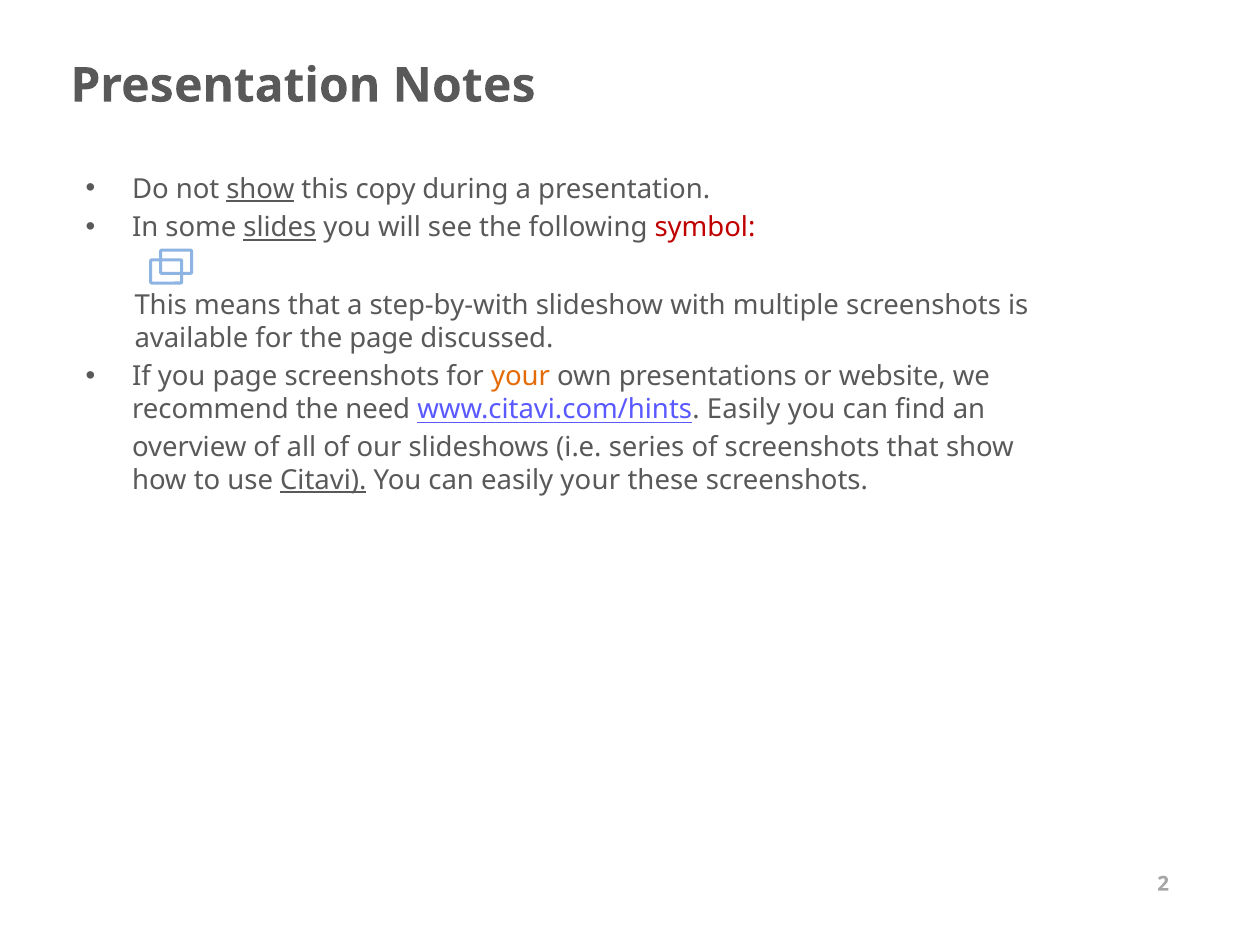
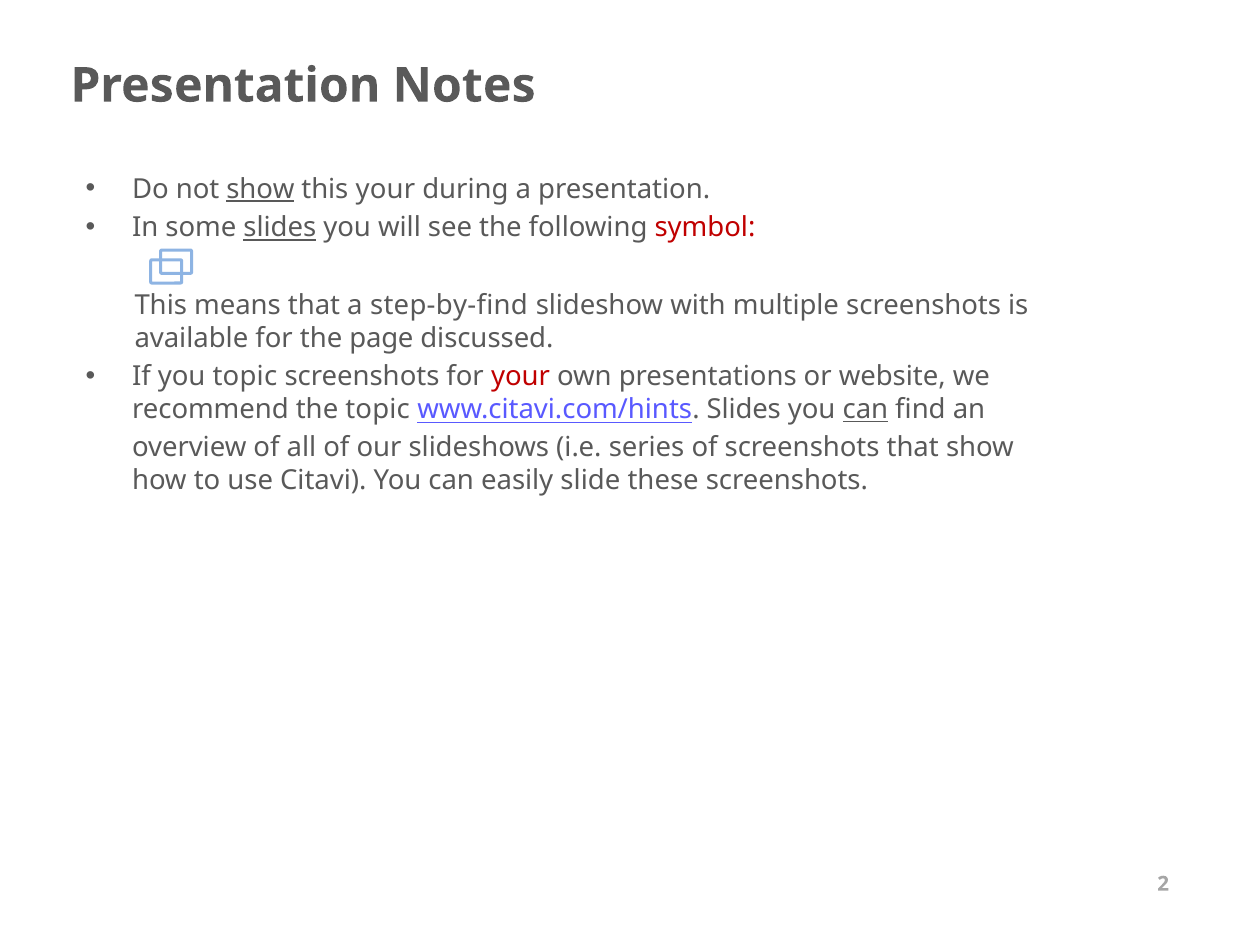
this copy: copy -> your (385, 189)
step-by-with: step-by-with -> step-by-find (449, 305)
you page: page -> topic (245, 377)
your colour: orange -> red (520, 377)
the need: need -> topic (378, 410)
www.citavi.com/hints Easily: Easily -> Slides (744, 410)
can underline: none -> present (865, 410)
Citavi underline: present -> none (323, 480)
easily your: your -> slide (590, 480)
